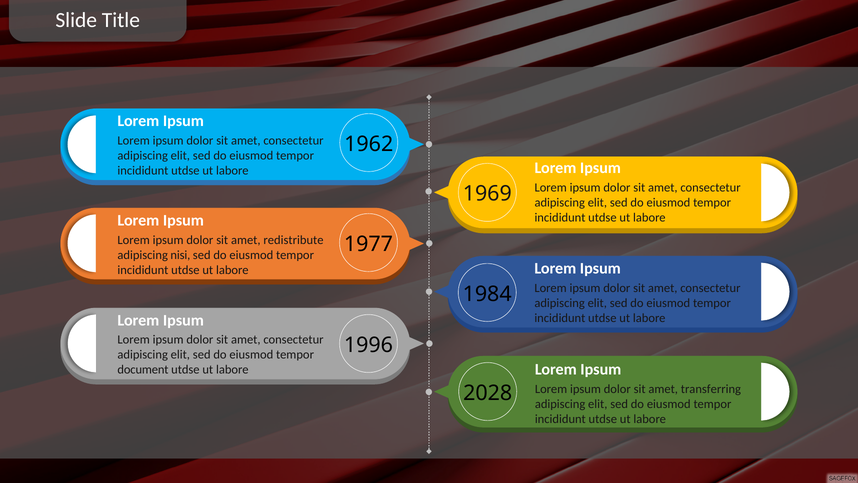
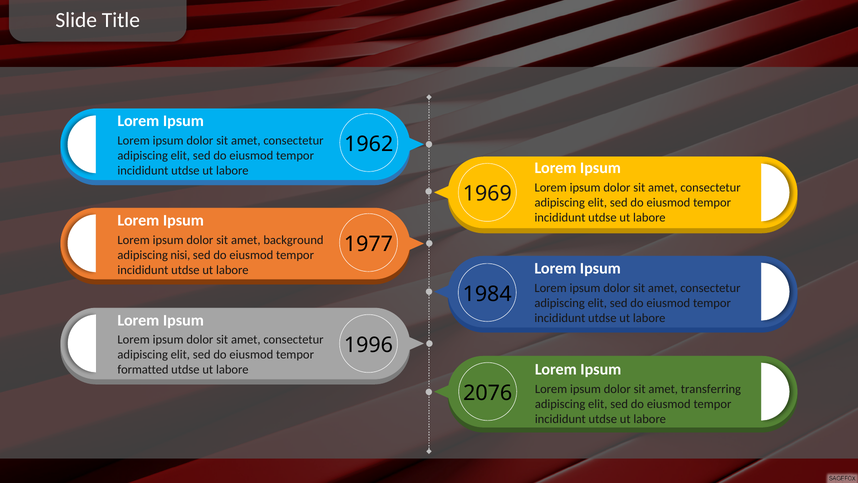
redistribute: redistribute -> background (293, 240)
document: document -> formatted (143, 369)
2028: 2028 -> 2076 (488, 393)
